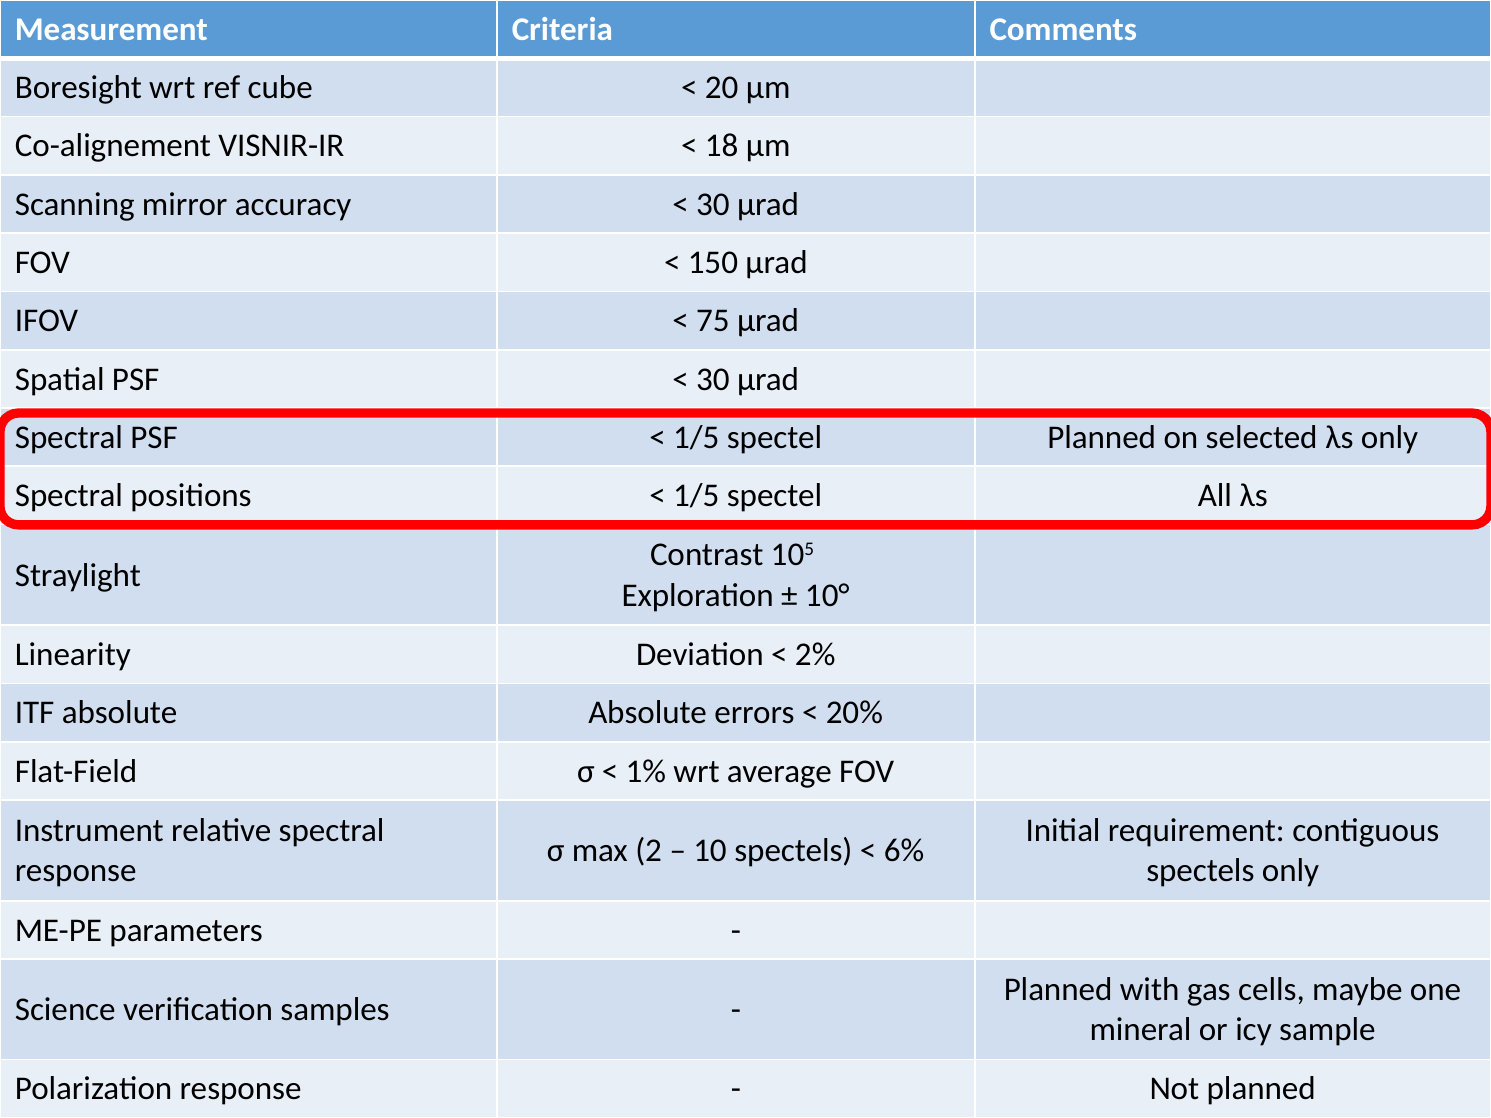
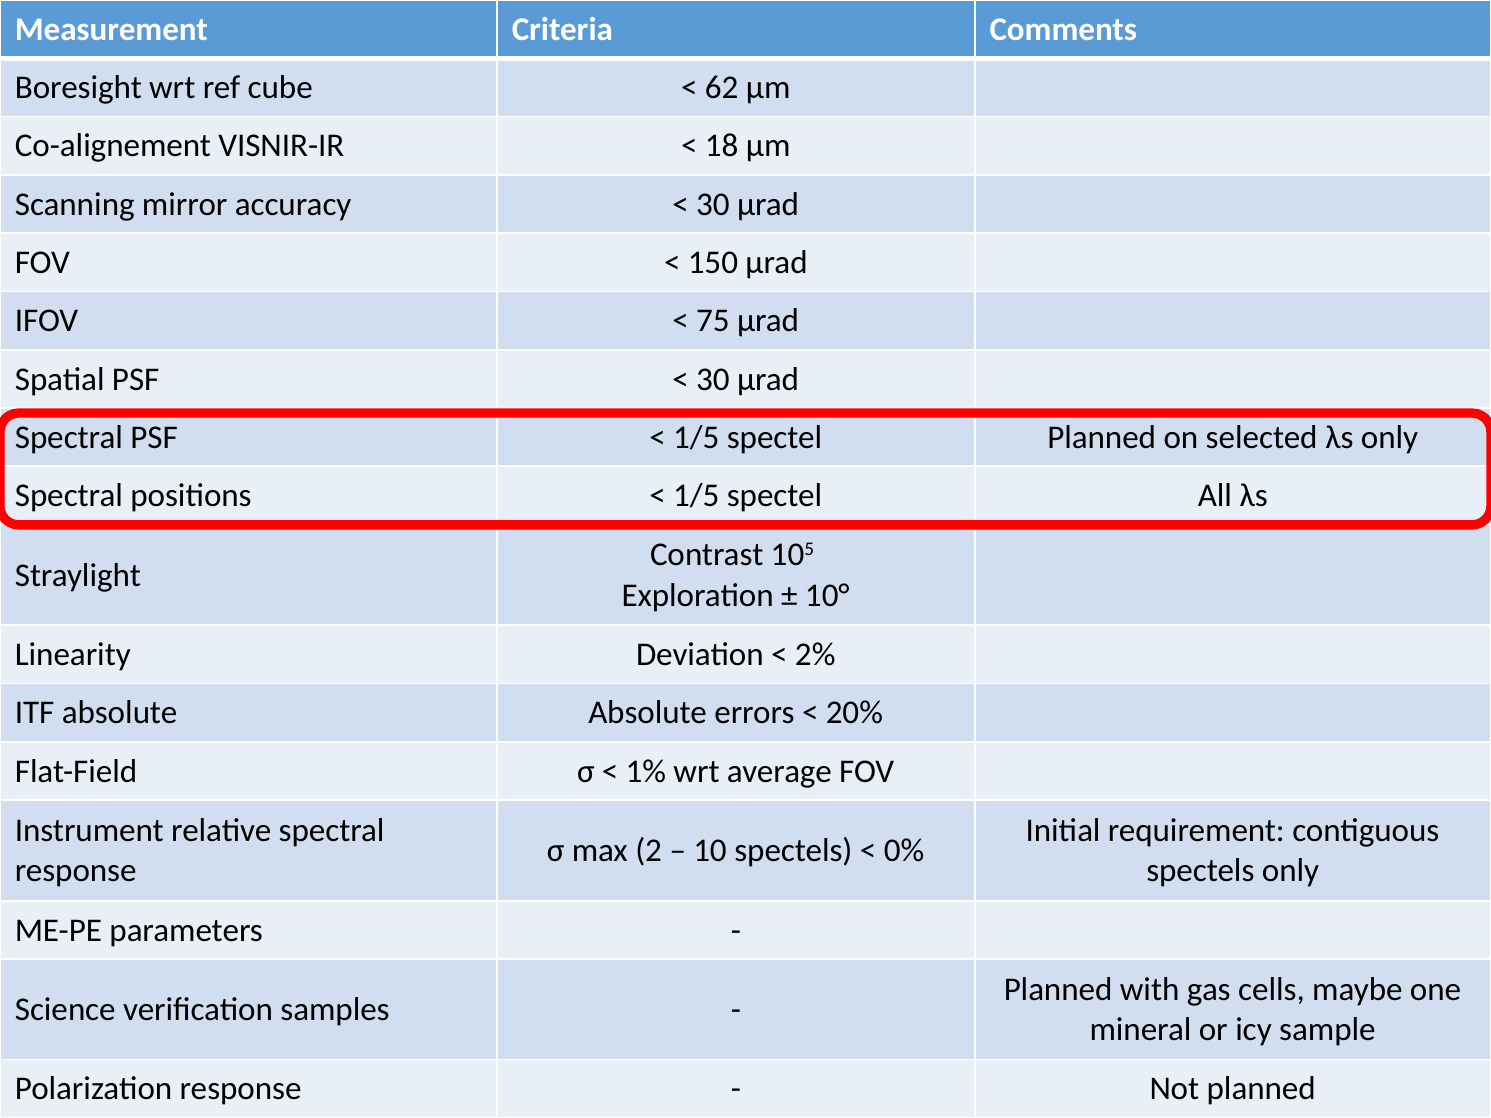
20: 20 -> 62 (722, 88)
6%: 6% -> 0% (904, 851)
